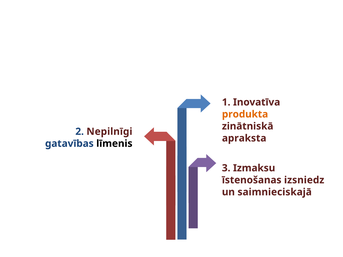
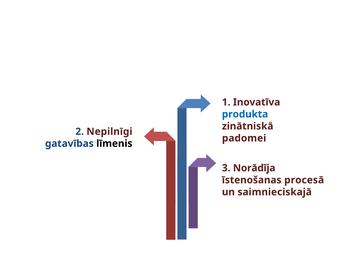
produkta colour: orange -> blue (245, 114)
apraksta: apraksta -> padomei (244, 138)
Izmaksu: Izmaksu -> Norādīja (254, 168)
izsniedz: izsniedz -> procesā (304, 180)
